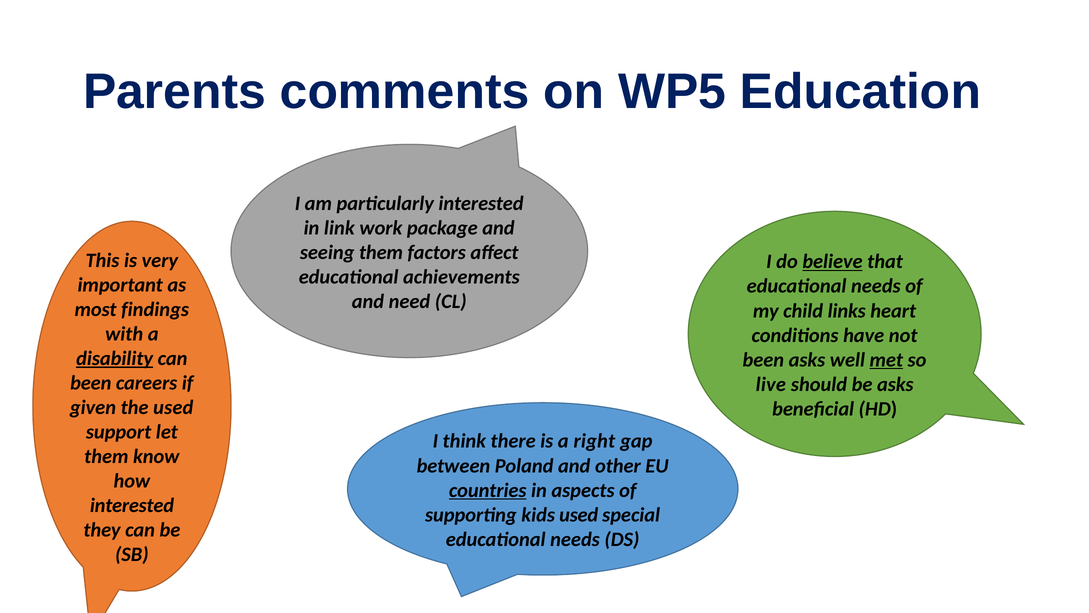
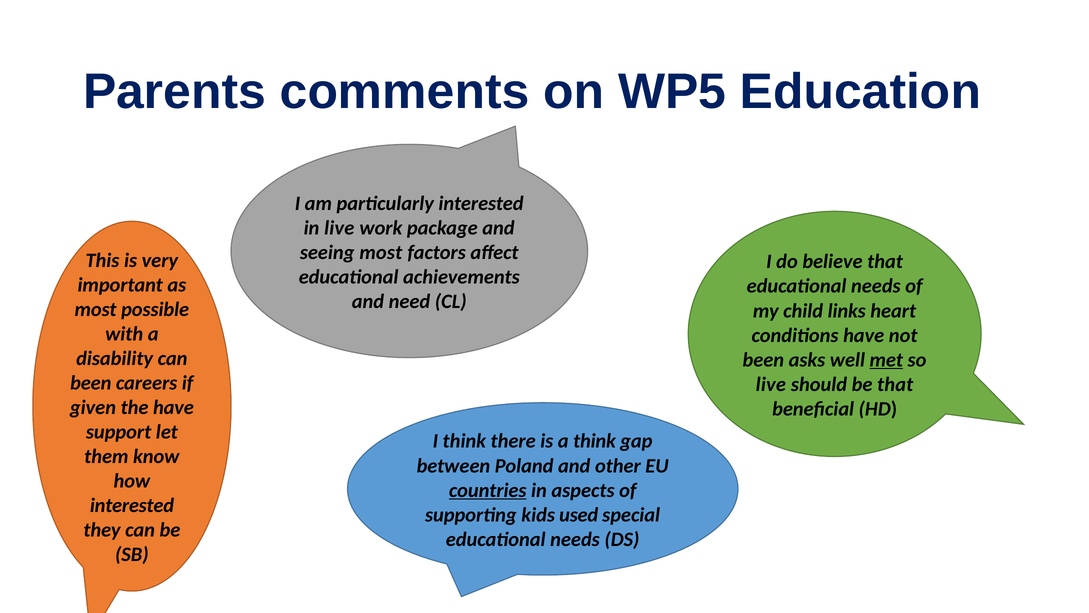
in link: link -> live (339, 228)
seeing them: them -> most (381, 252)
believe underline: present -> none (833, 262)
findings: findings -> possible (155, 309)
disability underline: present -> none (115, 358)
be asks: asks -> that (895, 384)
the used: used -> have (173, 407)
a right: right -> think (595, 441)
